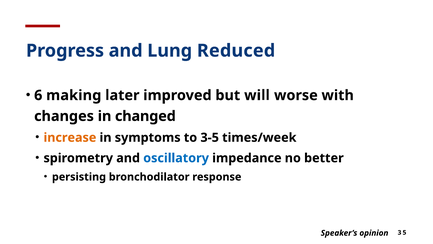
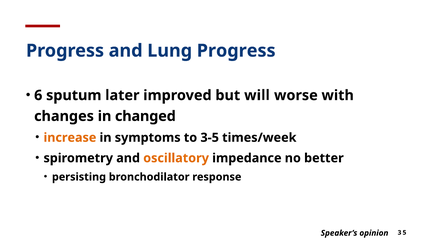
Lung Reduced: Reduced -> Progress (236, 51)
making: making -> sputum (74, 95)
oscillatory colour: blue -> orange (176, 158)
